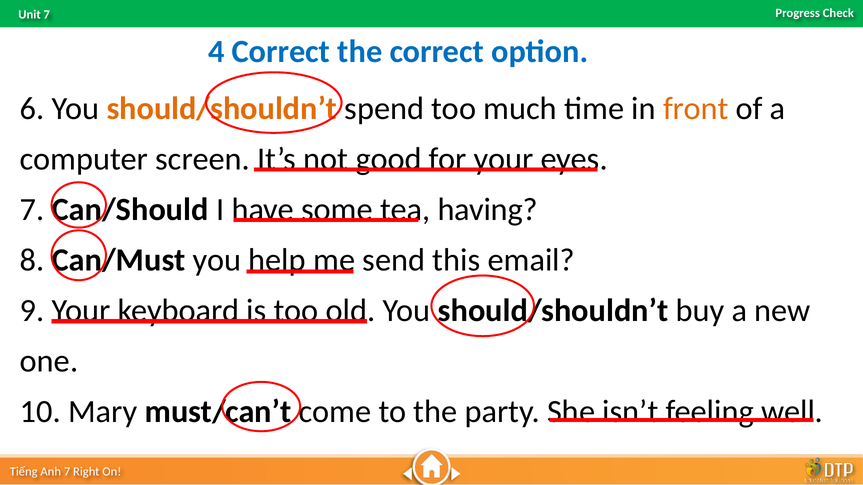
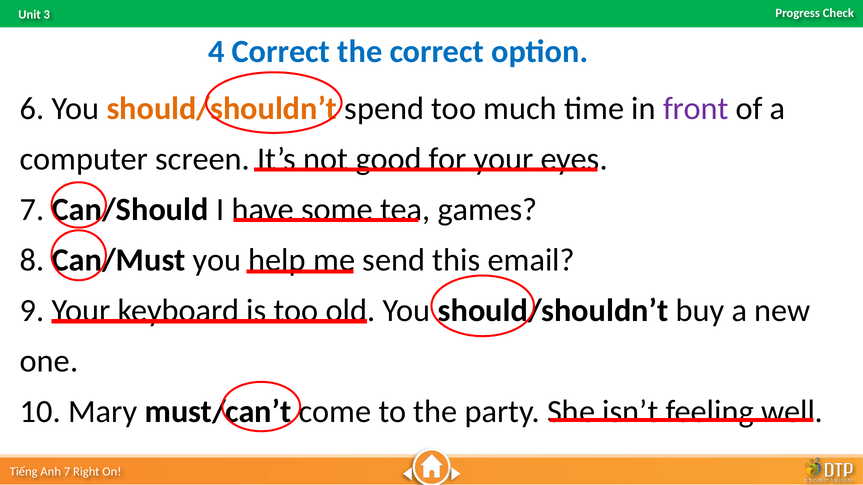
7: 7 -> 3 (47, 15)
front colour: orange -> purple (696, 109)
having: having -> games (487, 210)
